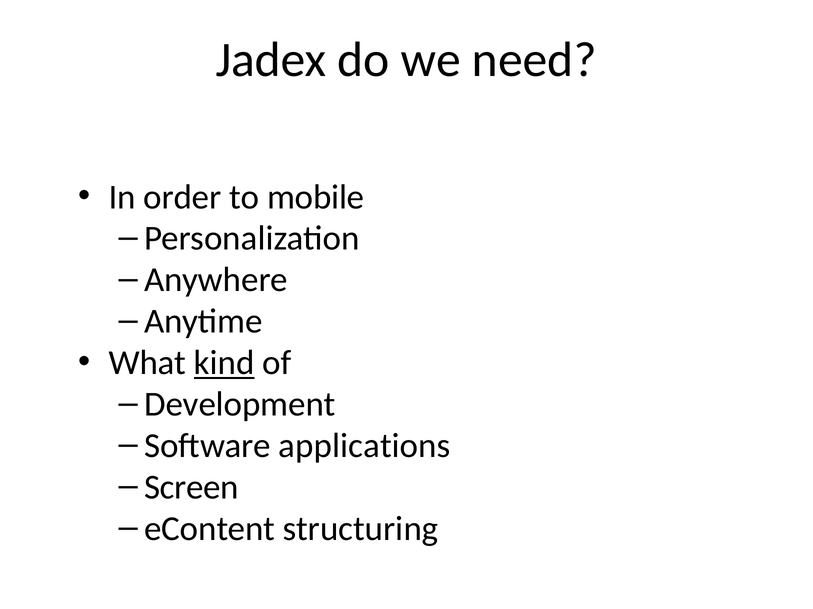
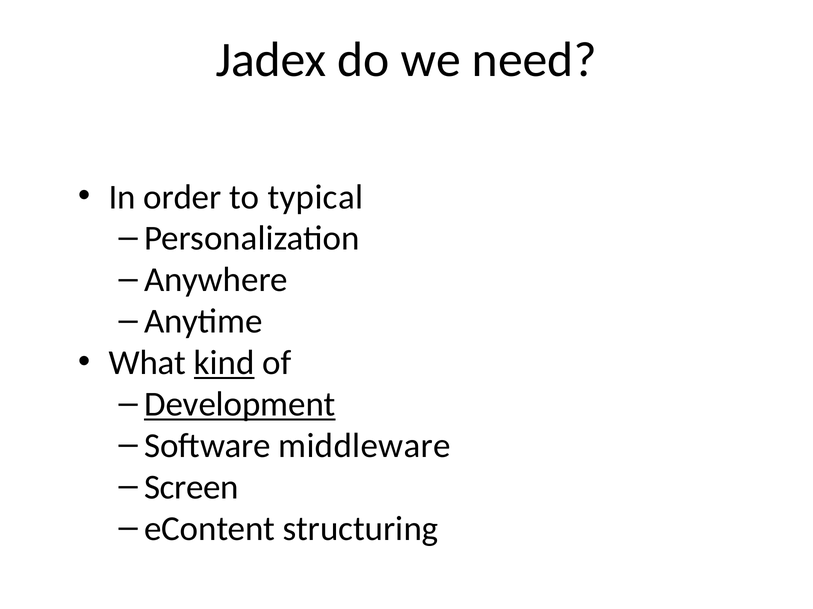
mobile: mobile -> typical (315, 197)
Development underline: none -> present (240, 405)
applications: applications -> middleware (364, 446)
